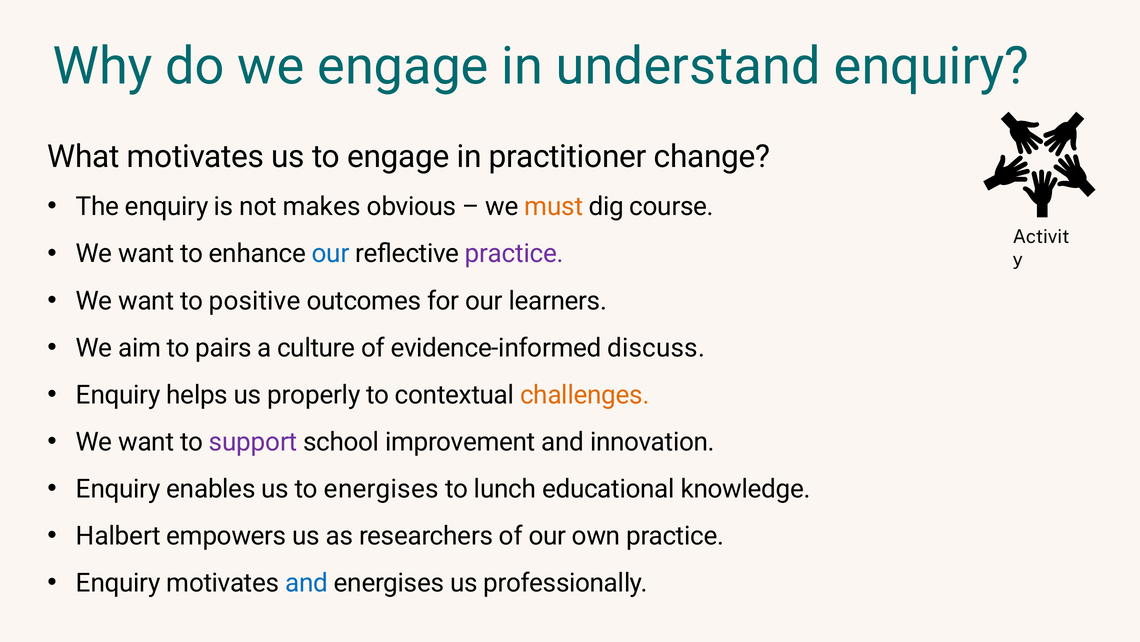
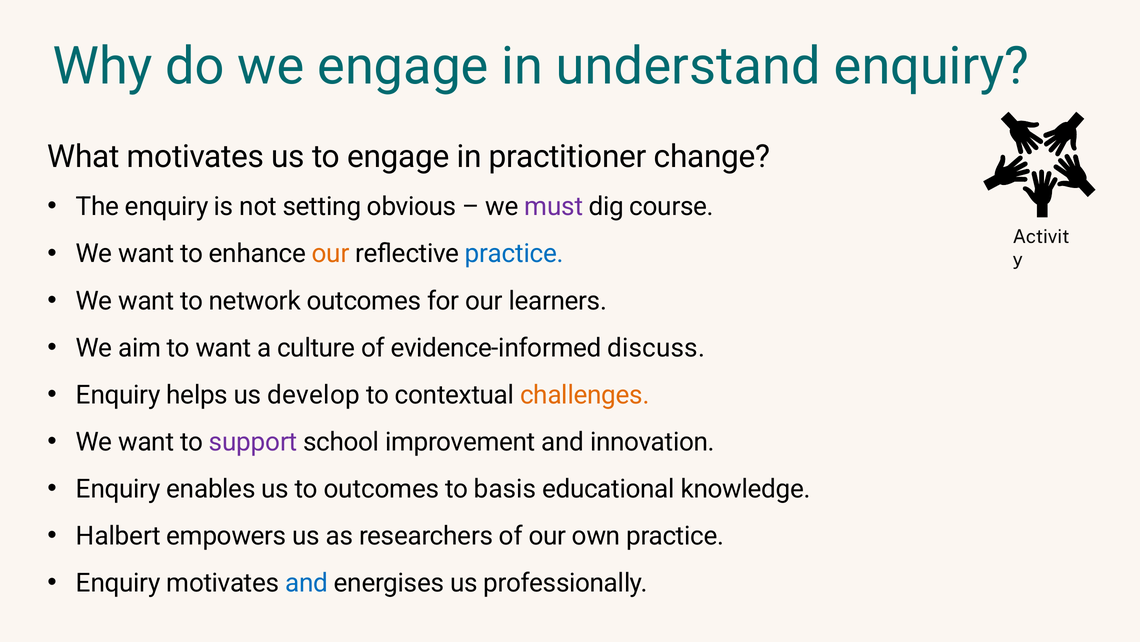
makes: makes -> setting (322, 206)
must colour: orange -> purple (554, 206)
our colour: blue -> orange (331, 254)
practice colour: purple -> blue (514, 254)
positive: positive -> network (255, 301)
to pairs: pairs -> want (224, 348)
properly: properly -> develop (314, 395)
to energises: energises -> outcomes (382, 489)
lunch: lunch -> basis (505, 489)
